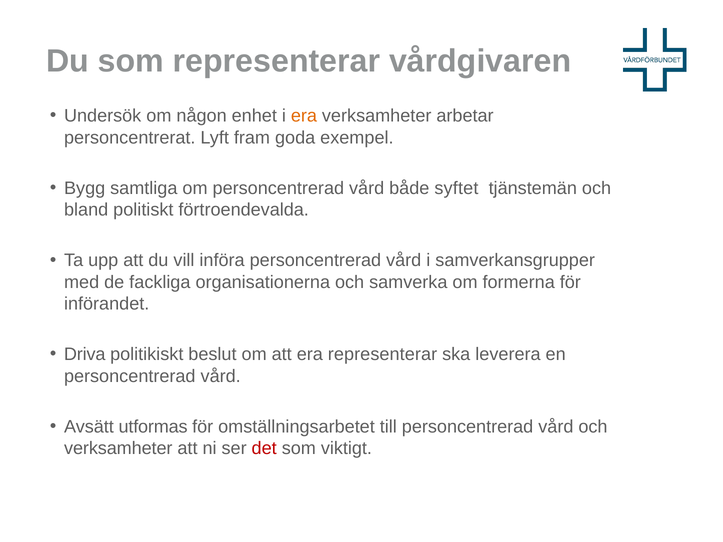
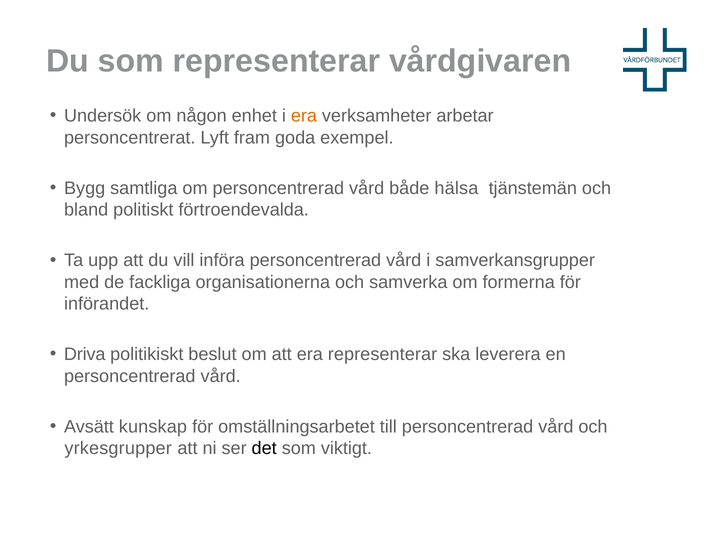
syftet: syftet -> hälsa (456, 188)
utformas: utformas -> kunskap (153, 427)
verksamheter: verksamheter -> yrkesgrupper (118, 449)
det colour: red -> black (264, 449)
